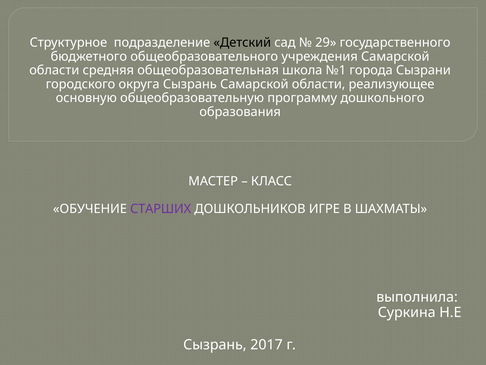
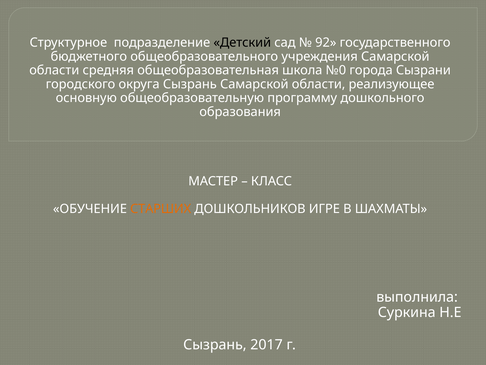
29: 29 -> 92 (326, 43)
№1: №1 -> №0 (336, 70)
СТАРШИХ colour: purple -> orange (161, 209)
